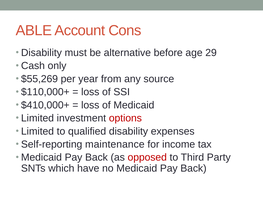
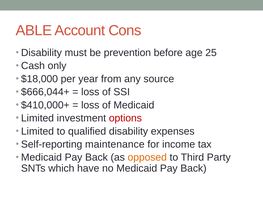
alternative: alternative -> prevention (127, 53)
29: 29 -> 25 (211, 53)
$55,269: $55,269 -> $18,000 (39, 79)
$110,000+: $110,000+ -> $666,044+ (45, 92)
opposed colour: red -> orange (147, 158)
